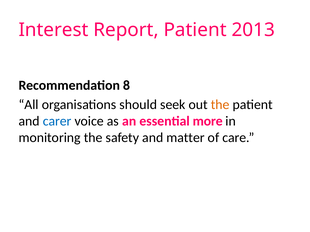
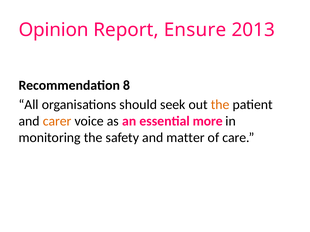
Interest: Interest -> Opinion (54, 30)
Report Patient: Patient -> Ensure (195, 30)
carer colour: blue -> orange (57, 121)
